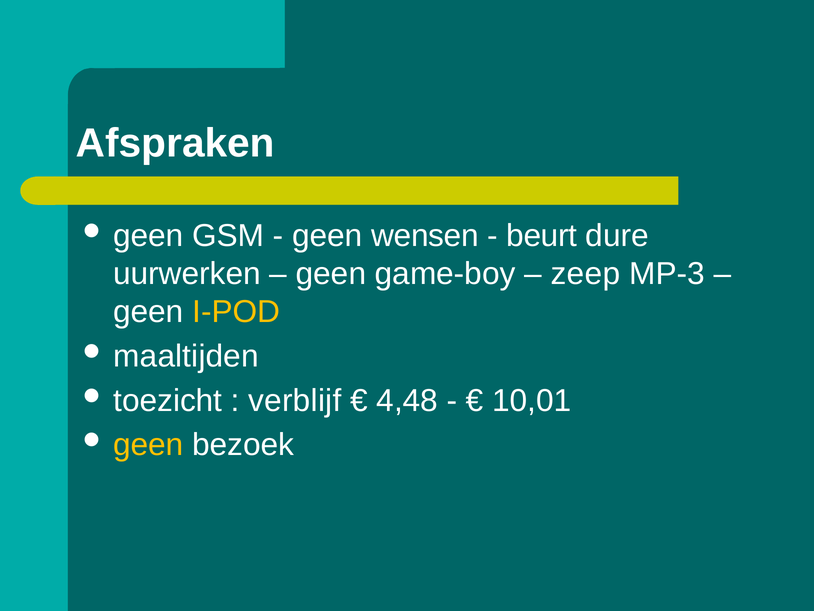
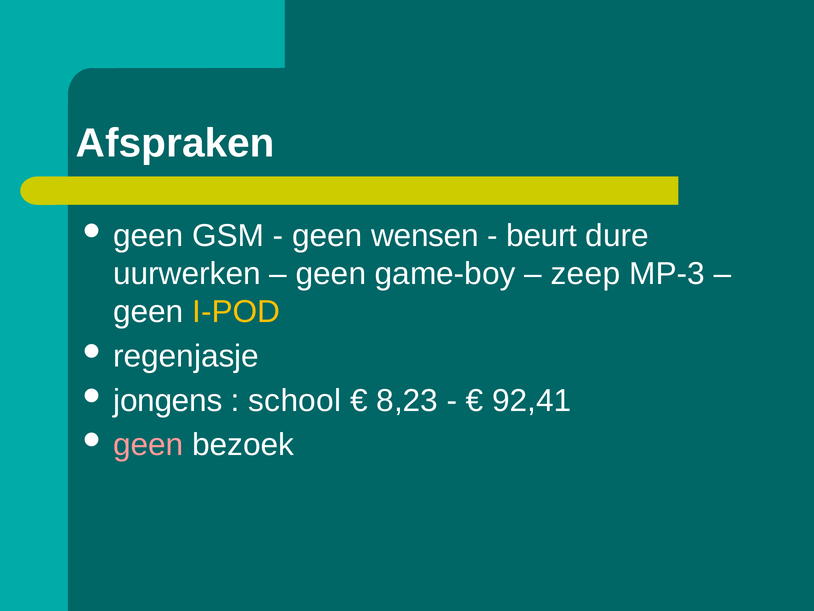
maaltijden: maaltijden -> regenjasje (186, 356)
toezicht: toezicht -> jongens (168, 400)
verblijf: verblijf -> school (295, 400)
4,48: 4,48 -> 8,23 (407, 400)
10,01: 10,01 -> 92,41 (532, 400)
geen colour: yellow -> pink (148, 445)
